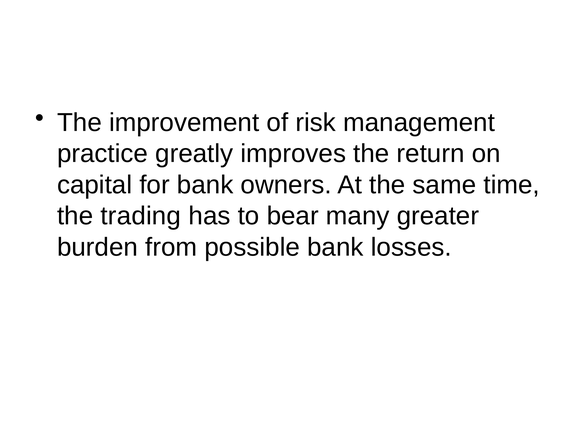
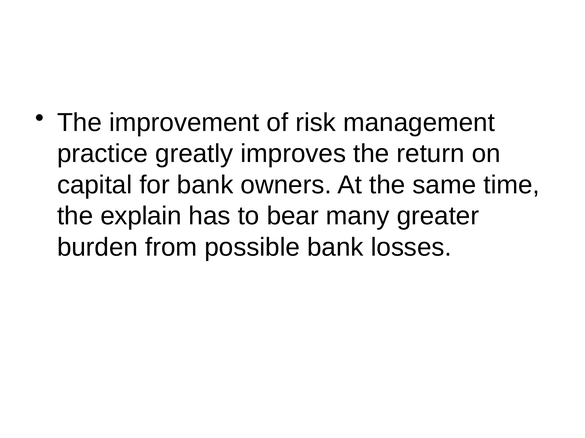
trading: trading -> explain (141, 216)
